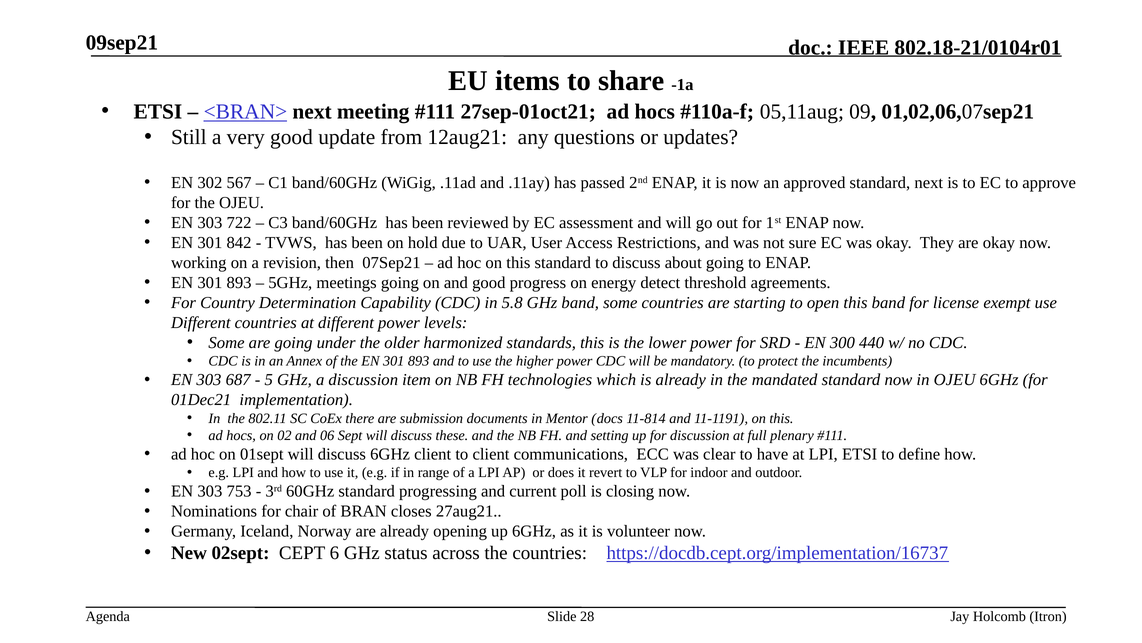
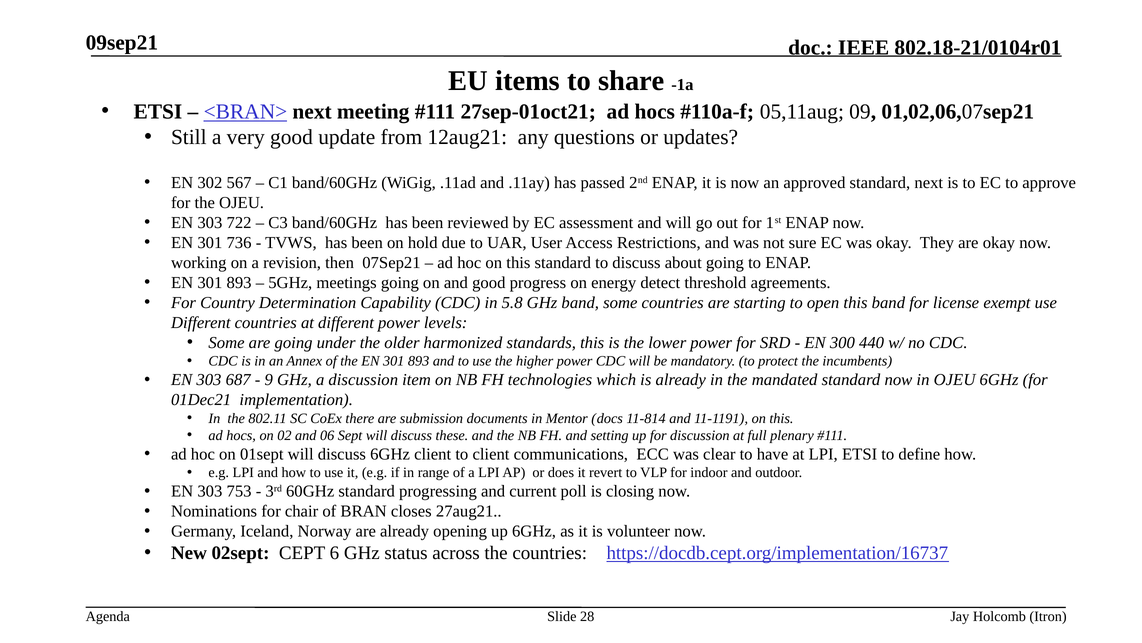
842: 842 -> 736 (239, 242)
5: 5 -> 9 (269, 380)
